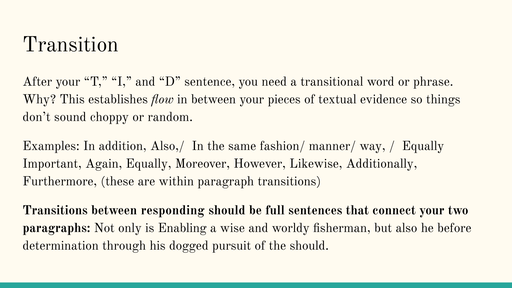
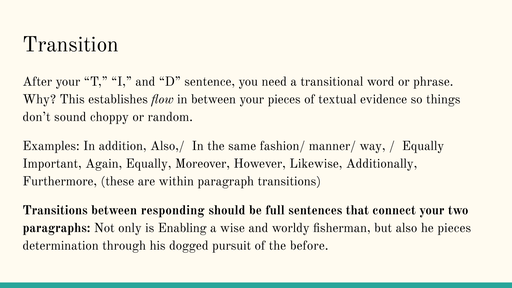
he before: before -> pieces (454, 228)
the should: should -> before (309, 246)
